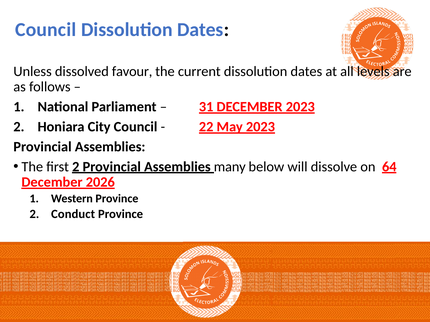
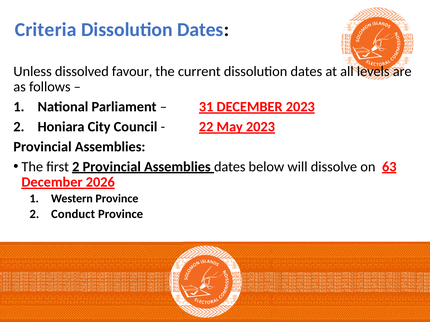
Council: Council -> Criteria (46, 30)
Assemblies many: many -> dates (230, 167)
64: 64 -> 63 (389, 167)
